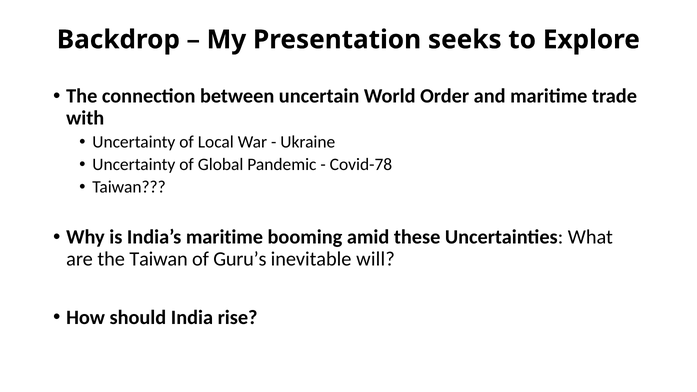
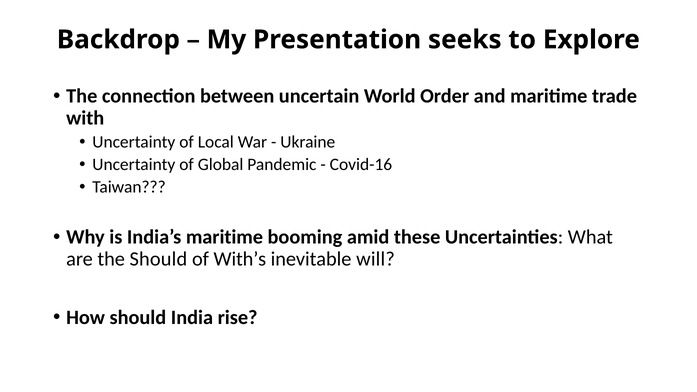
Covid-78: Covid-78 -> Covid-16 (361, 165)
the Taiwan: Taiwan -> Should (158, 259)
Guru’s: Guru’s -> With’s (240, 259)
